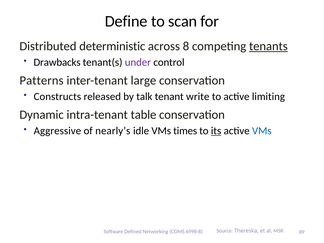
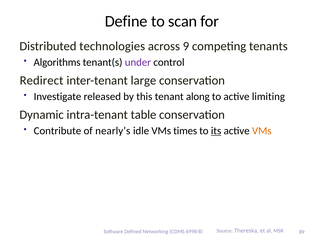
deterministic: deterministic -> technologies (112, 46)
8: 8 -> 9 (186, 46)
tenants underline: present -> none (268, 46)
Drawbacks: Drawbacks -> Algorithms (57, 62)
Patterns: Patterns -> Redirect (42, 80)
Constructs: Constructs -> Investigate (57, 97)
talk: talk -> this (144, 97)
write: write -> along (198, 97)
Aggressive: Aggressive -> Contribute (57, 131)
VMs colour: blue -> orange (262, 131)
